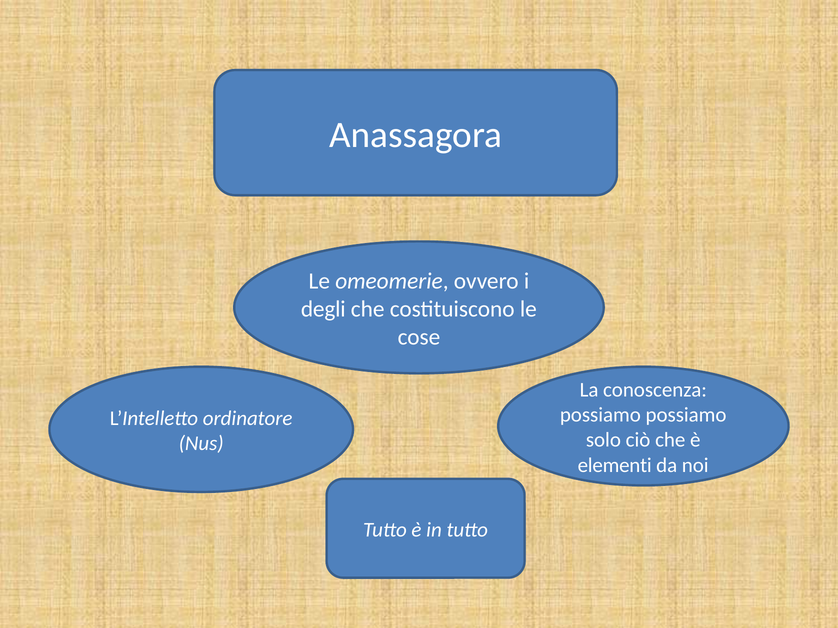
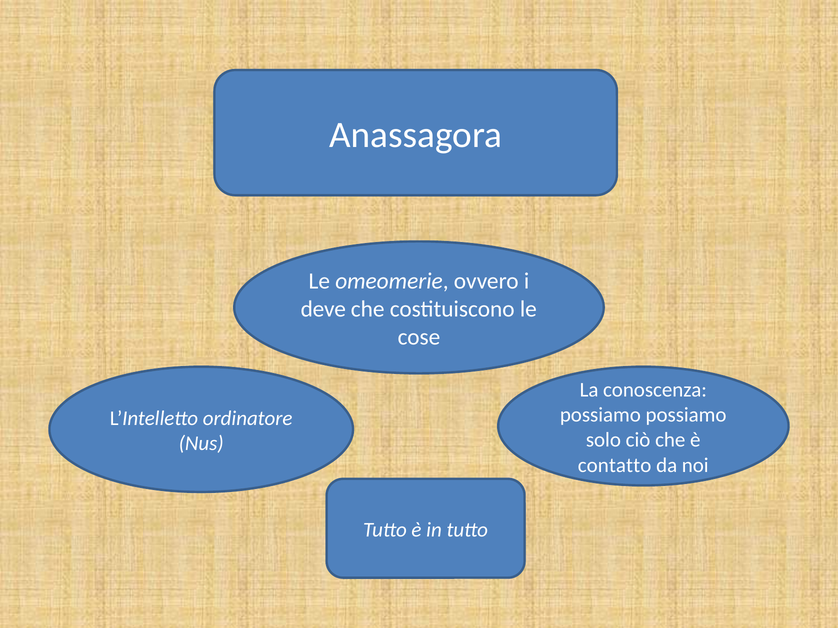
degli: degli -> deve (323, 309)
elementi: elementi -> contatto (615, 466)
